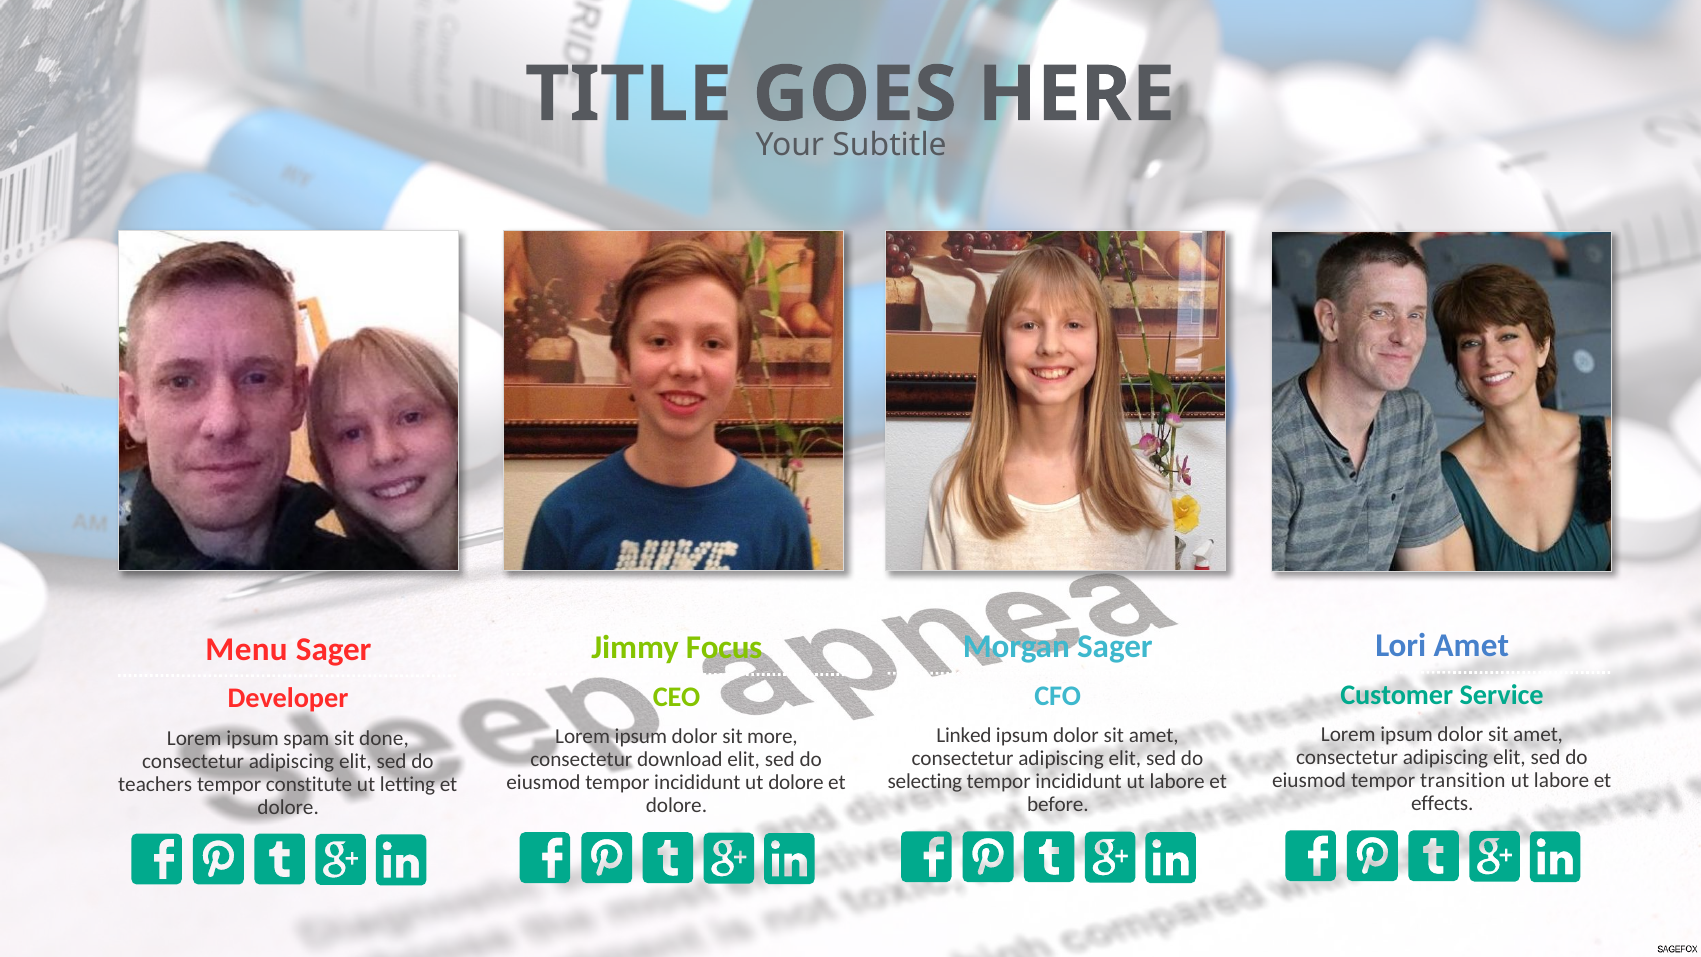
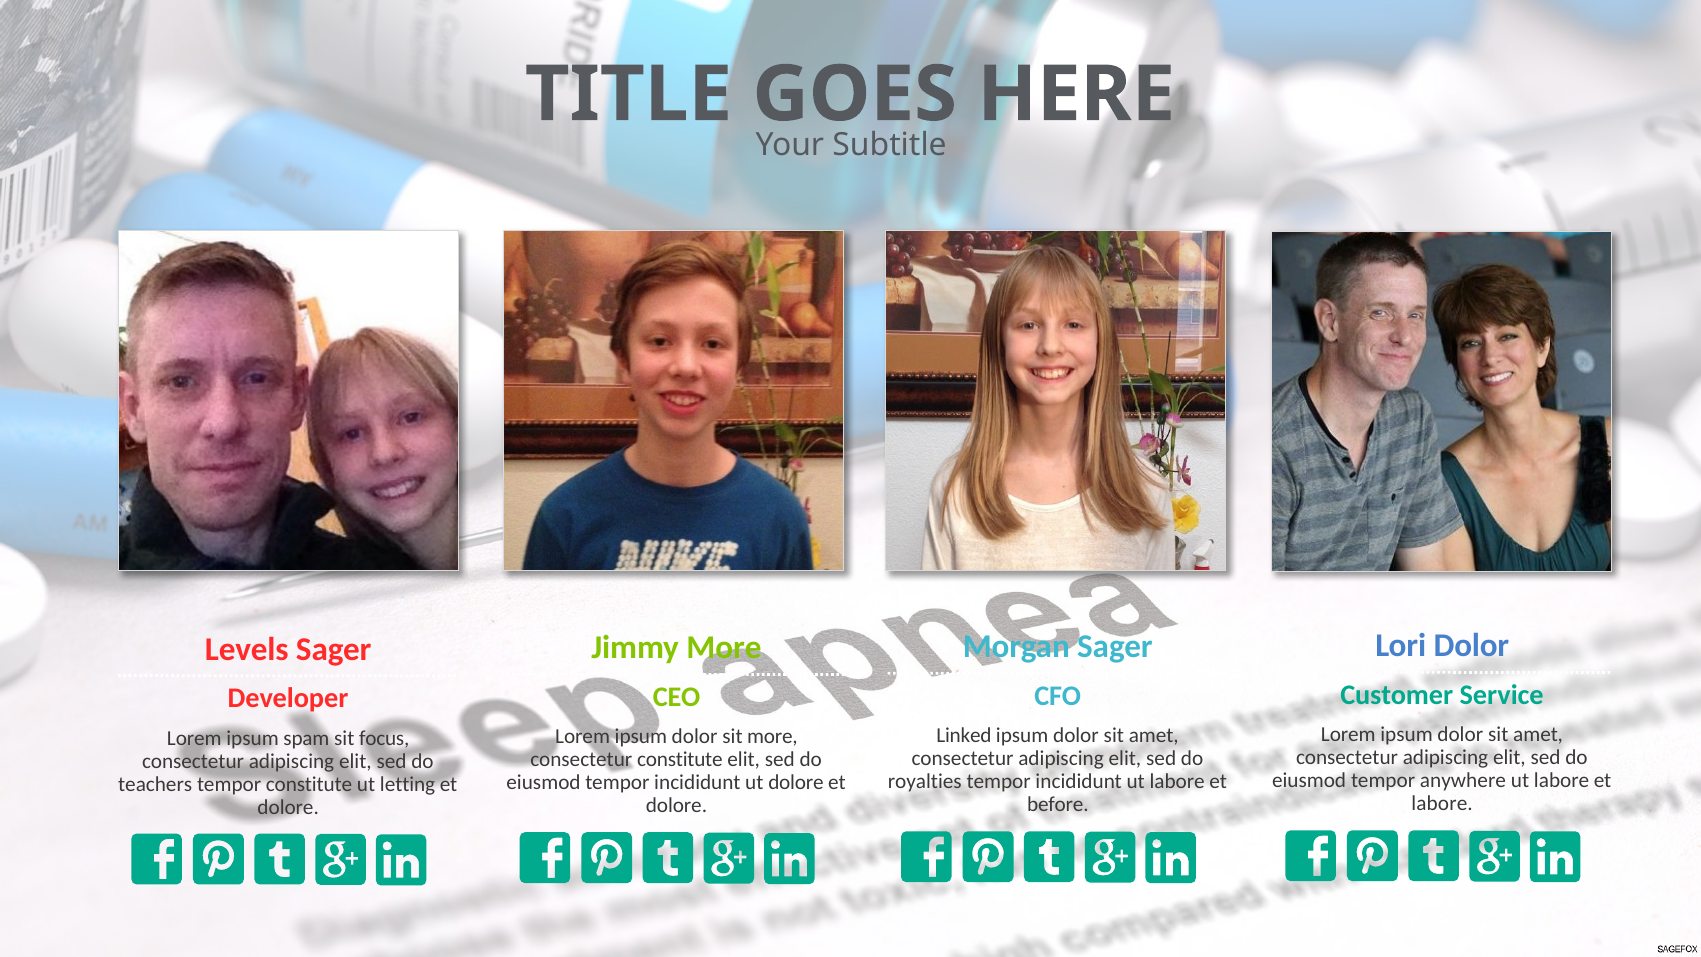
Lori Amet: Amet -> Dolor (1471, 646)
Jimmy Focus: Focus -> More (724, 648)
Menu: Menu -> Levels (247, 649)
done: done -> focus (384, 738)
consectetur download: download -> constitute (680, 760)
transition: transition -> anywhere (1463, 781)
selecting: selecting -> royalties (925, 782)
effects: effects -> labore (1442, 804)
